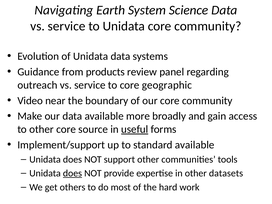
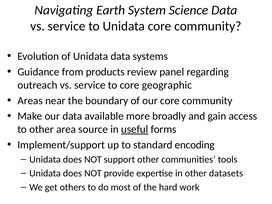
Video: Video -> Areas (30, 101)
other core: core -> area (66, 129)
standard available: available -> encoding (195, 145)
does underline: present -> none (72, 173)
